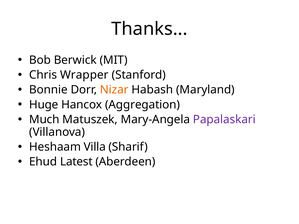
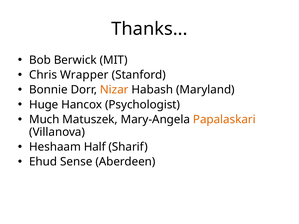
Aggregation: Aggregation -> Psychologist (143, 105)
Papalaskari colour: purple -> orange (224, 120)
Villa: Villa -> Half (95, 147)
Latest: Latest -> Sense (76, 162)
